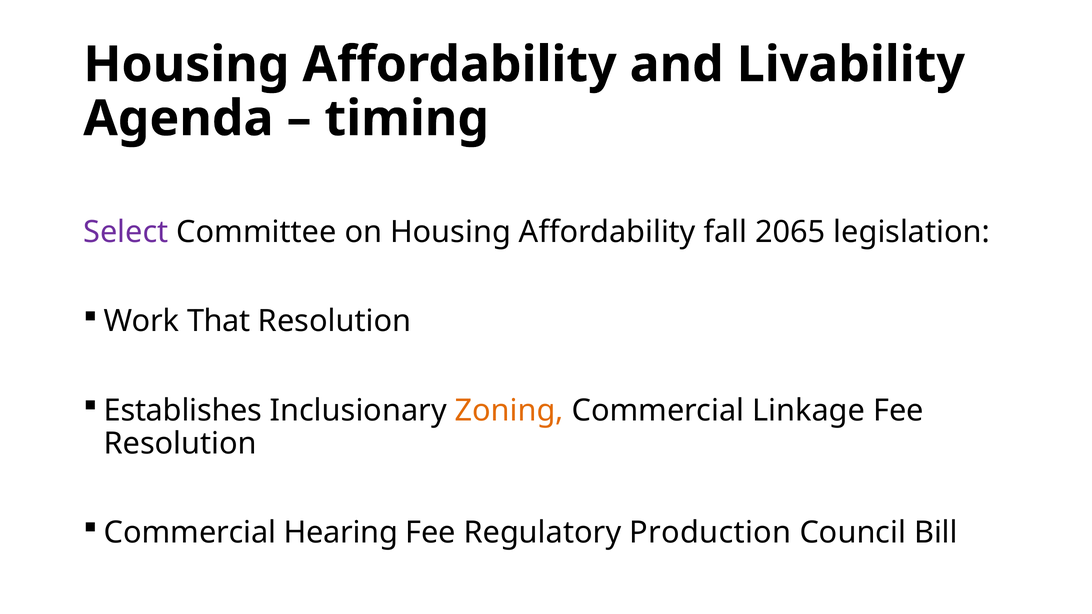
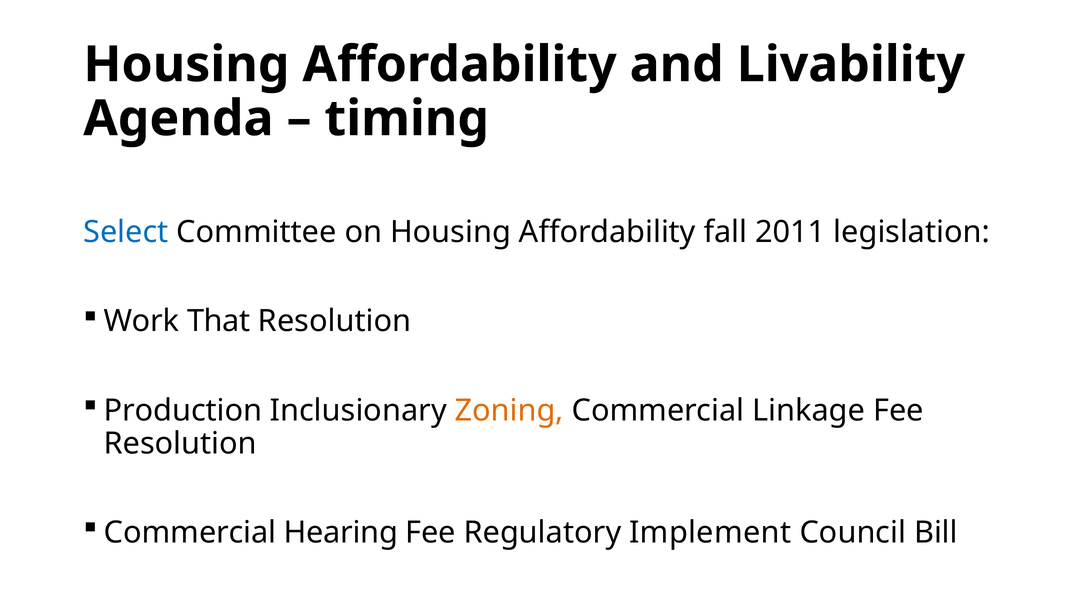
Select colour: purple -> blue (126, 232)
2065: 2065 -> 2011 (790, 232)
Establishes: Establishes -> Production (183, 411)
Production: Production -> Implement (710, 533)
